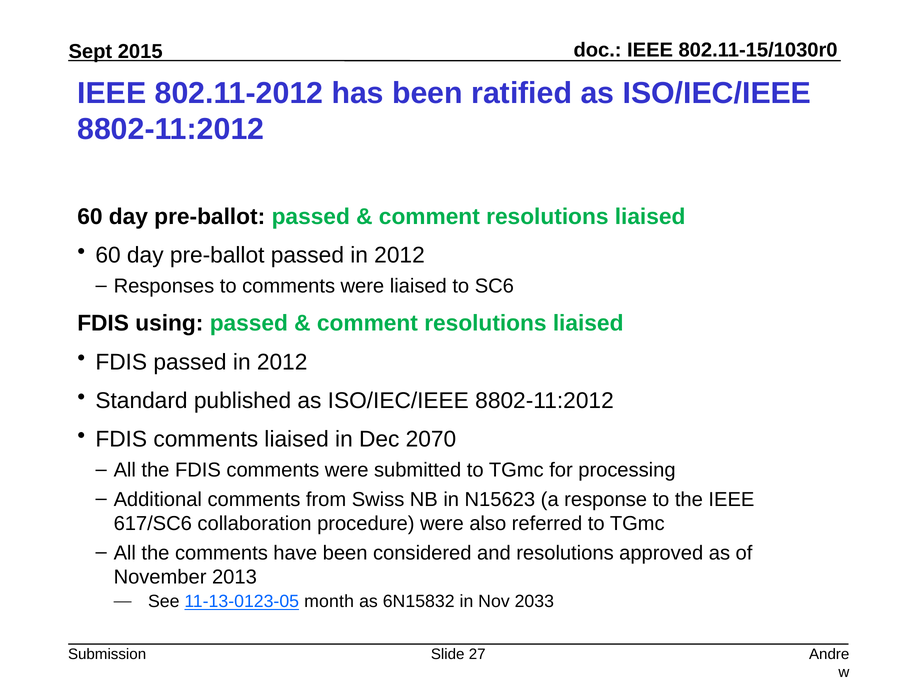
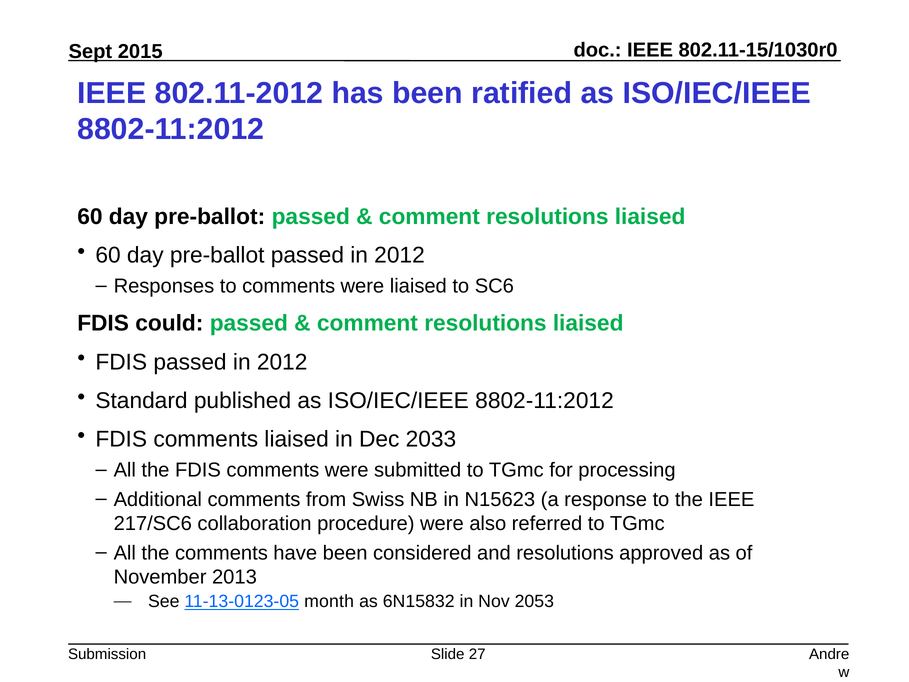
using: using -> could (169, 323)
2070: 2070 -> 2033 (431, 439)
617/SC6: 617/SC6 -> 217/SC6 (153, 523)
2033: 2033 -> 2053 (534, 601)
